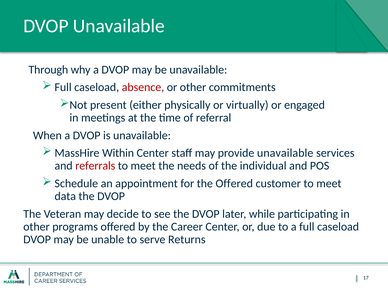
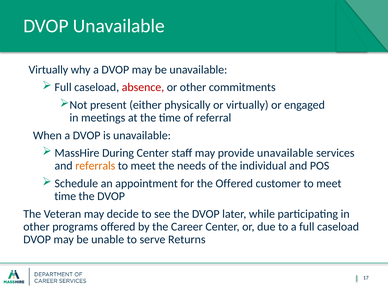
Through: Through -> Virtually (48, 70)
Within: Within -> During (118, 153)
referrals colour: red -> orange (95, 166)
data: data -> time (65, 196)
